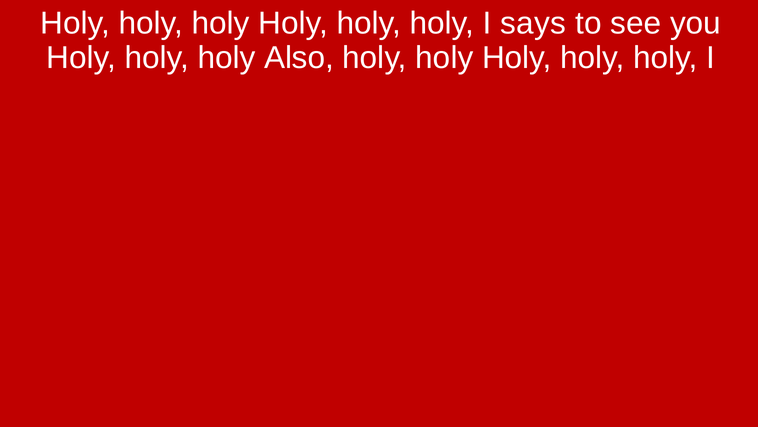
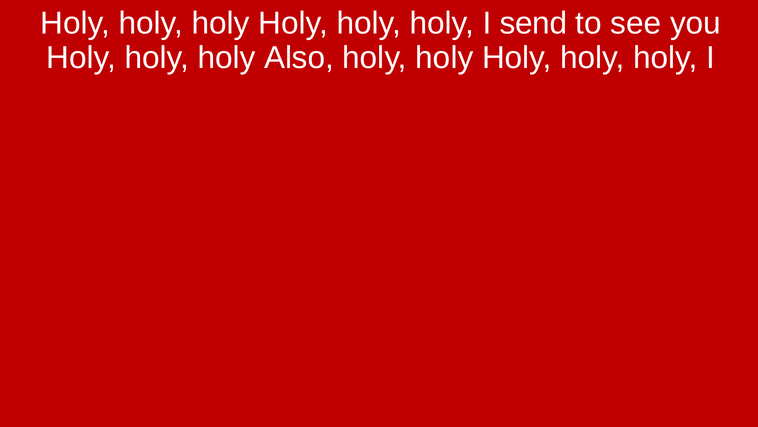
says: says -> send (534, 23)
